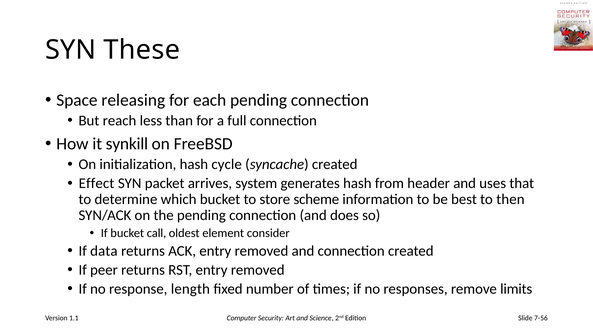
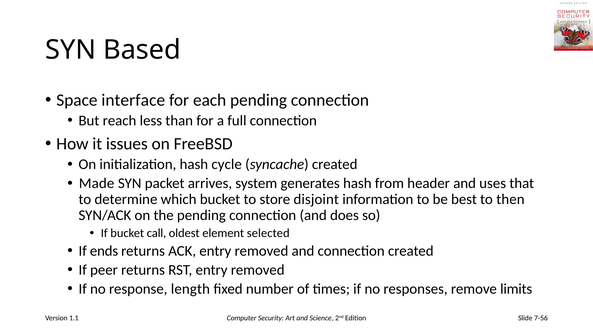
These: These -> Based (142, 50)
releasing: releasing -> interface (133, 100)
synkill: synkill -> issues (127, 144)
Effect: Effect -> Made (97, 184)
scheme: scheme -> disjoint (316, 200)
consider: consider -> selected (268, 234)
data: data -> ends (104, 251)
